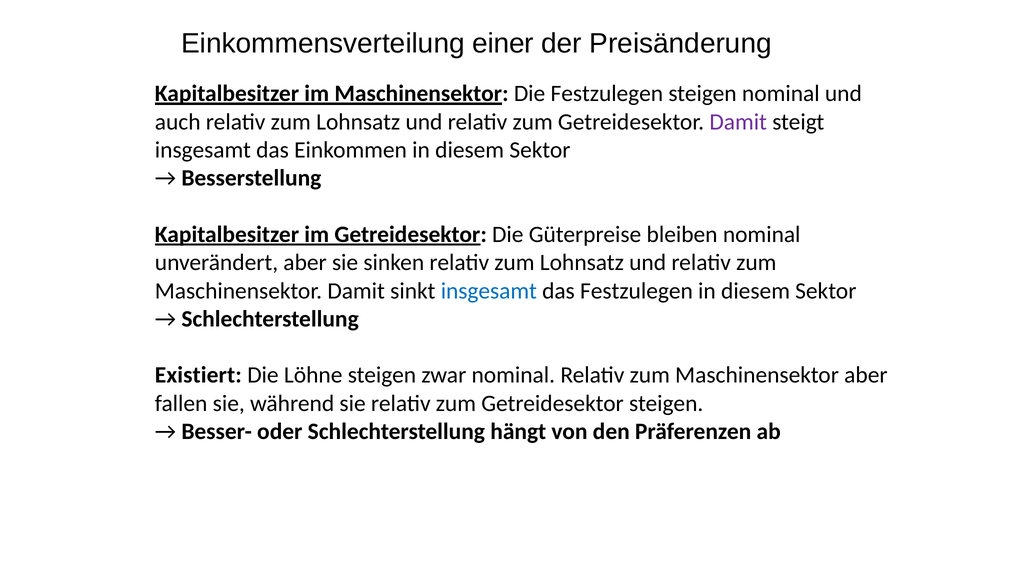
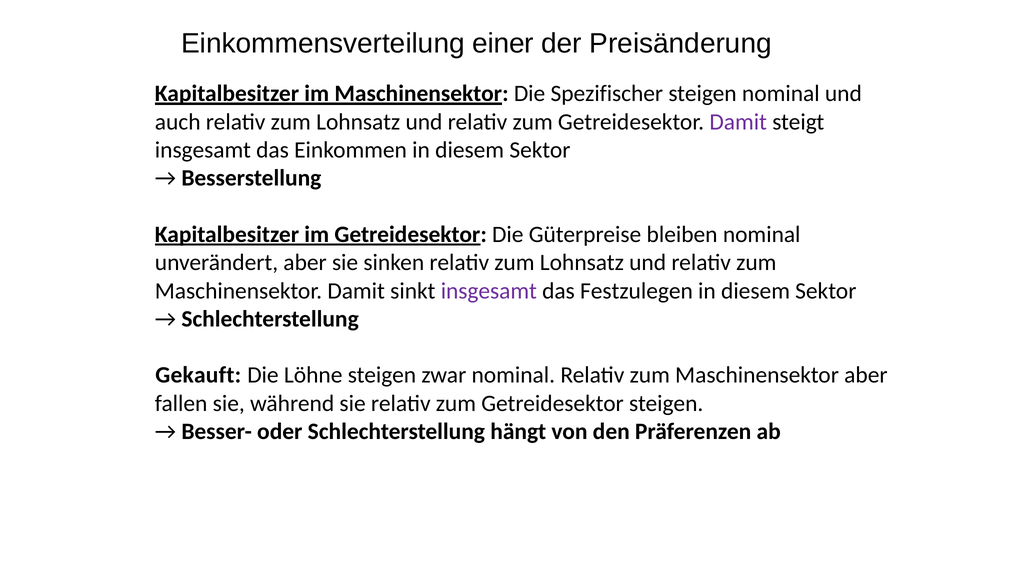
Die Festzulegen: Festzulegen -> Spezifischer (607, 94)
insgesamt colour: blue -> purple (489, 291)
Existiert: Existiert -> Gekauft (198, 376)
